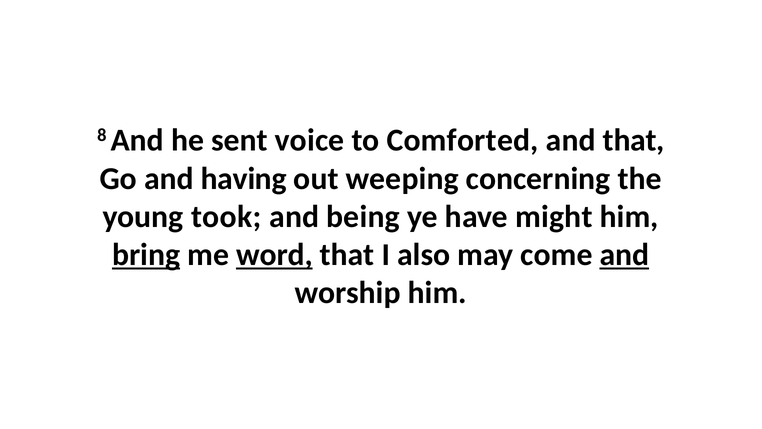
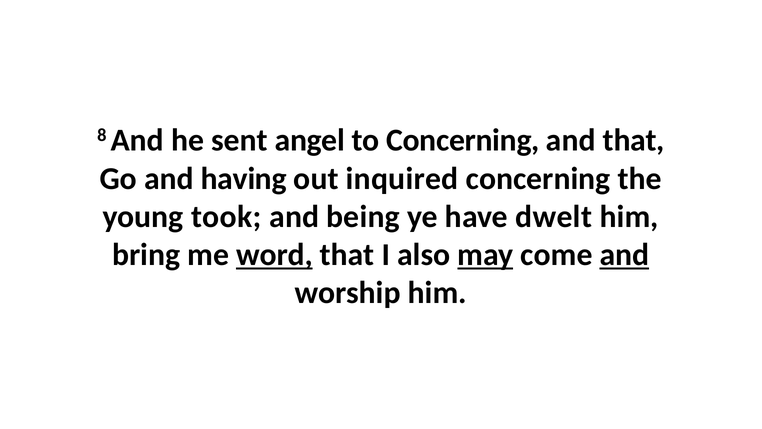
voice: voice -> angel (310, 140)
to Comforted: Comforted -> Concerning (463, 140)
weeping: weeping -> inquired (402, 178)
might: might -> dwelt (554, 217)
bring underline: present -> none (146, 255)
may underline: none -> present (485, 255)
